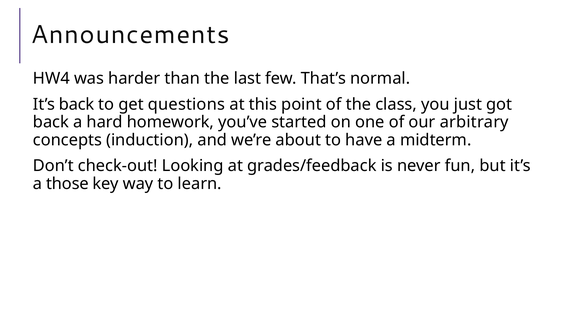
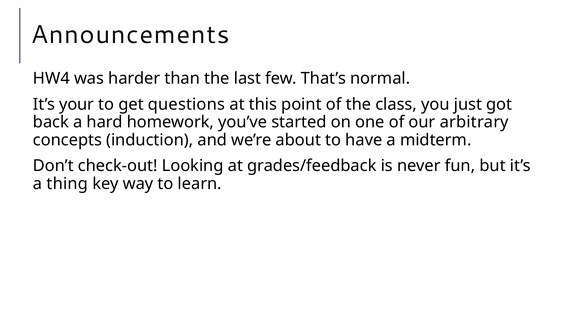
It’s back: back -> your (77, 105)
those: those -> thing (67, 184)
